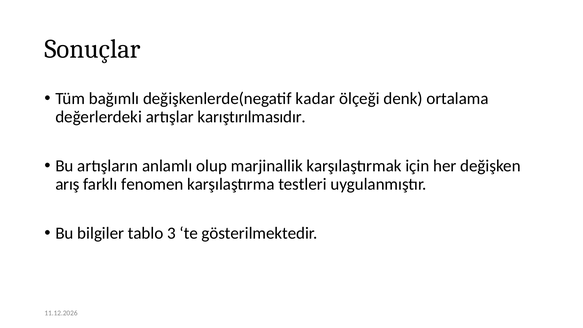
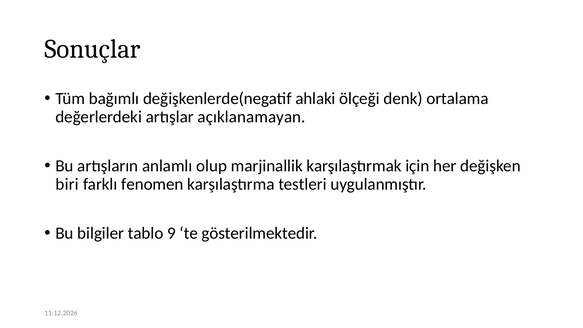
kadar: kadar -> ahlaki (315, 99)
karıştırılmasıdır: karıştırılmasıdır -> açıklanamayan (252, 117)
arış: arış -> biri (67, 184)
3: 3 -> 9 (171, 233)
